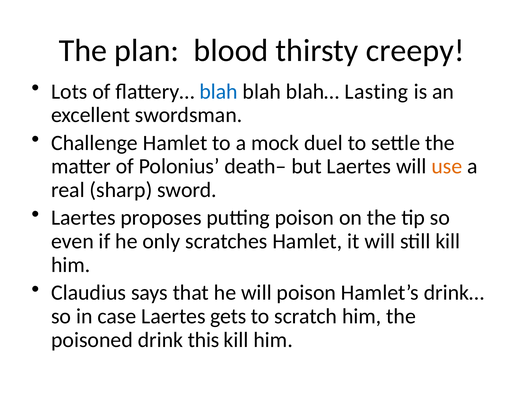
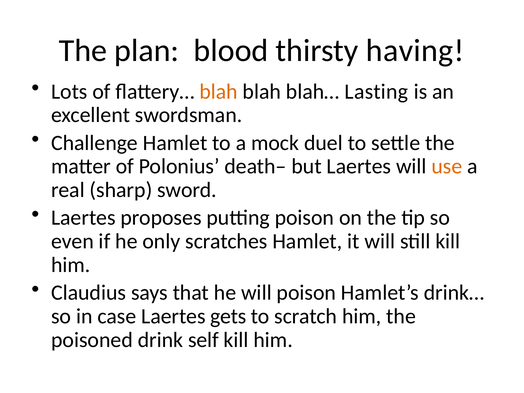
creepy: creepy -> having (415, 51)
blah colour: blue -> orange (219, 91)
this: this -> self (203, 340)
